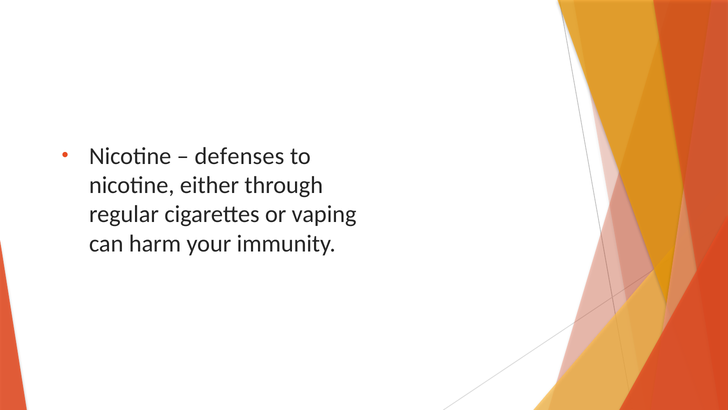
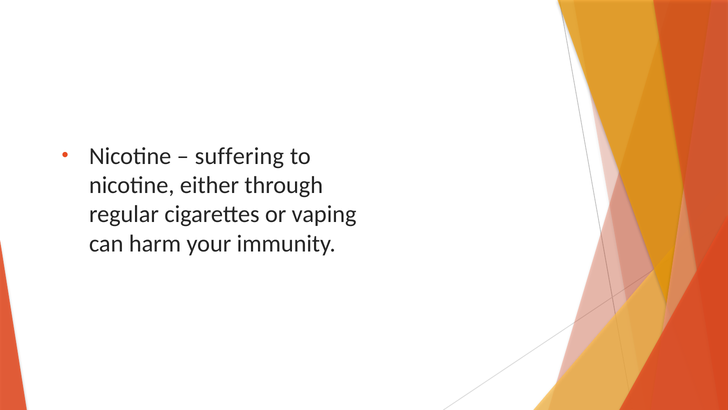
defenses: defenses -> suffering (239, 156)
